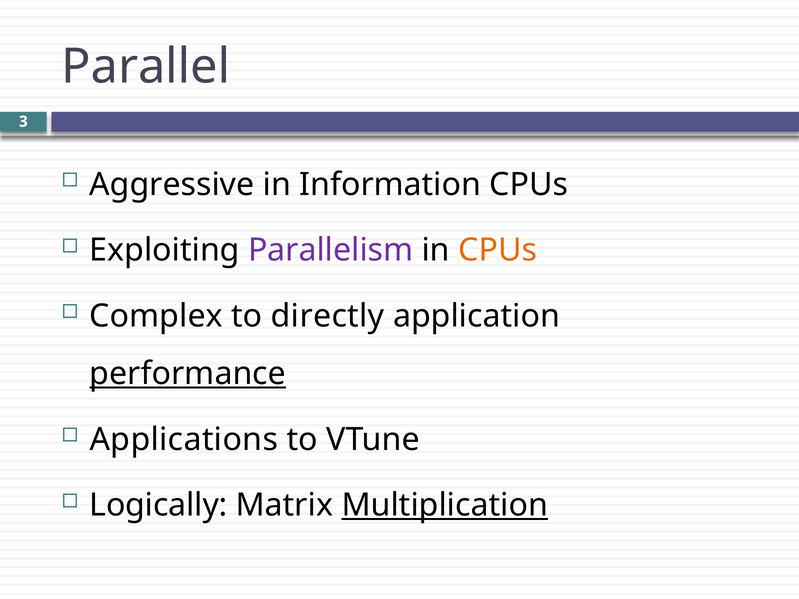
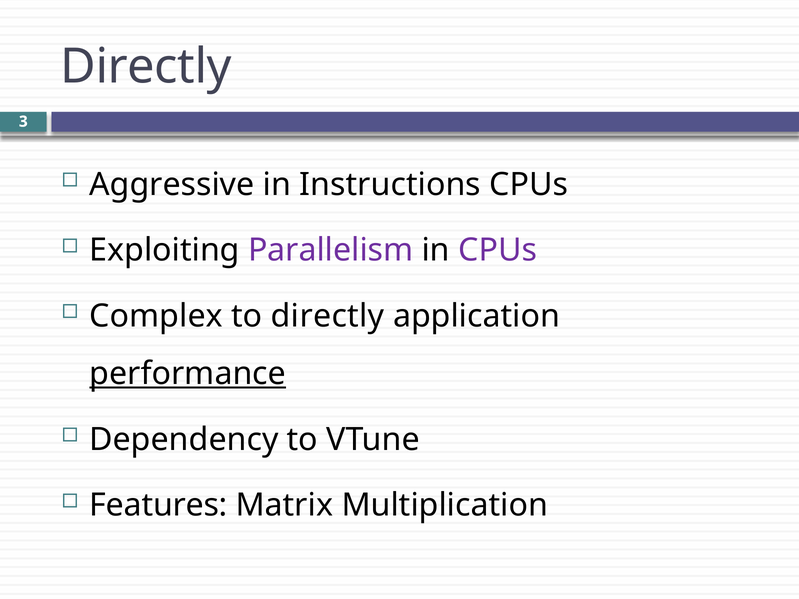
Parallel: Parallel -> Directly (146, 67)
Information: Information -> Instructions (390, 185)
CPUs colour: orange -> purple (498, 250)
Applications: Applications -> Dependency (184, 440)
Logically: Logically -> Features (158, 505)
Multiplication underline: present -> none (445, 505)
